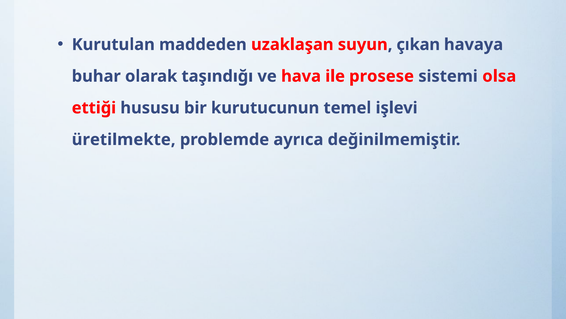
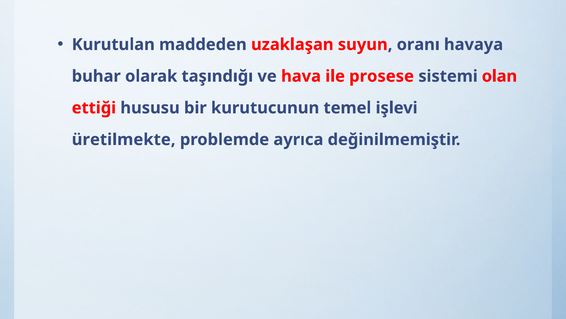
çıkan: çıkan -> oranı (418, 44)
olsa: olsa -> olan (499, 76)
